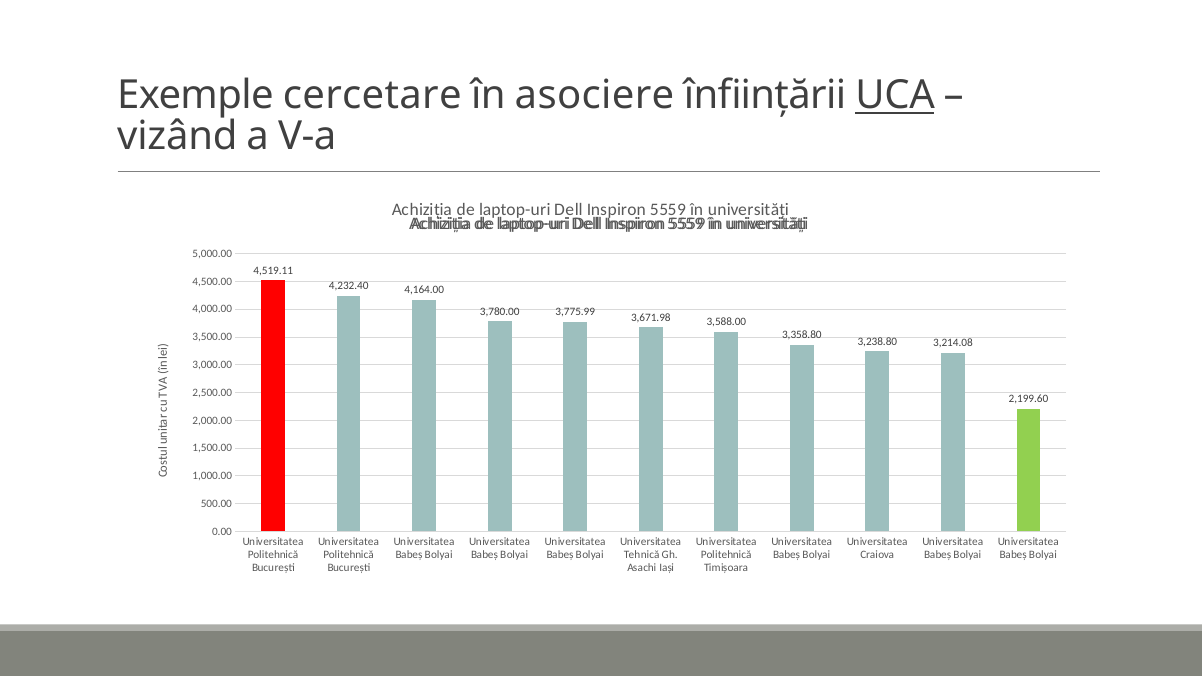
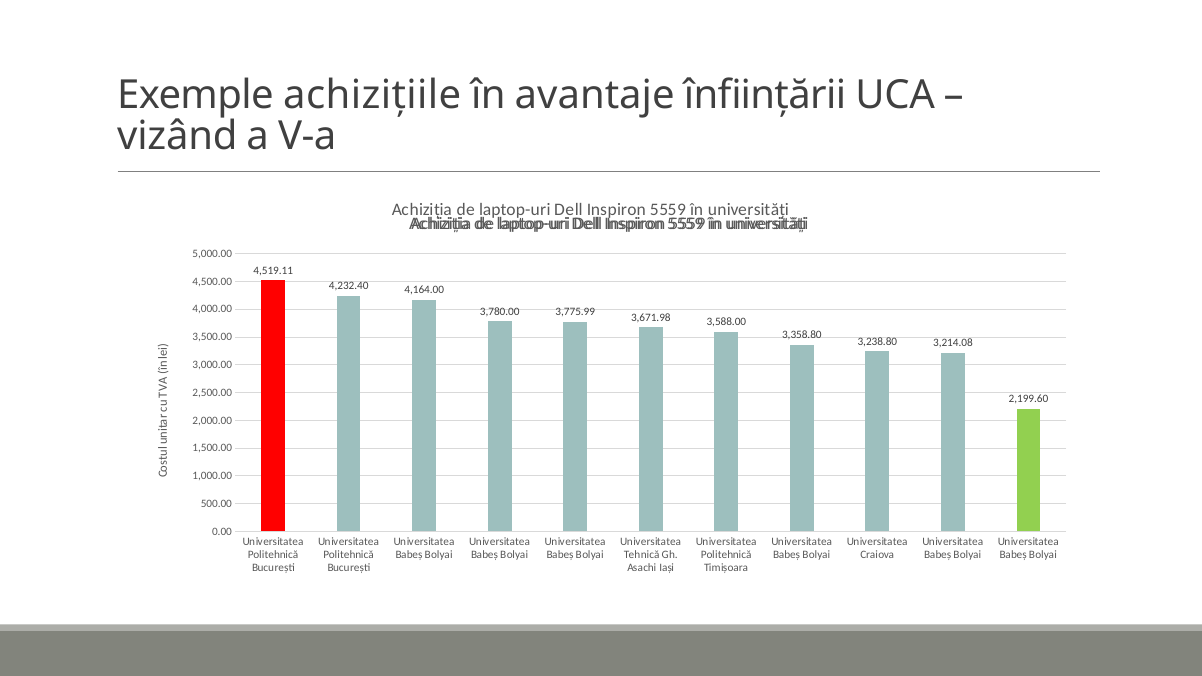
cercetare: cercetare -> achizițiile (372, 96)
asociere: asociere -> avantaje (595, 96)
UCA underline: present -> none (895, 96)
